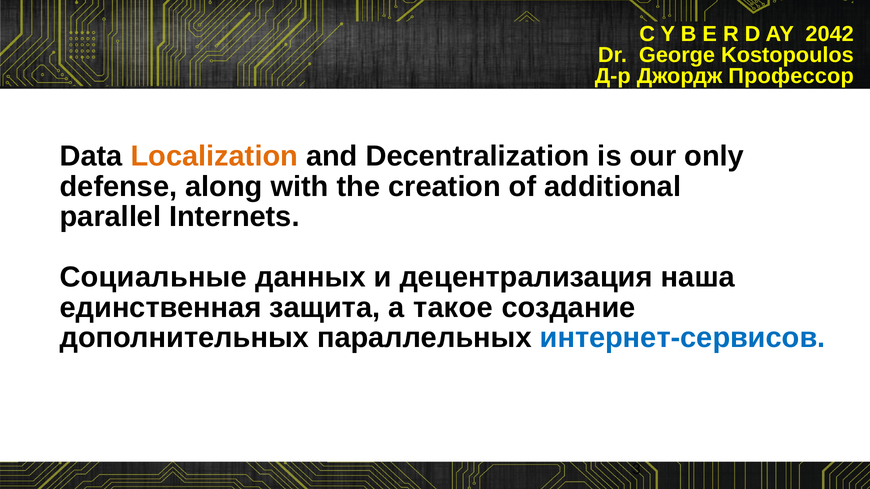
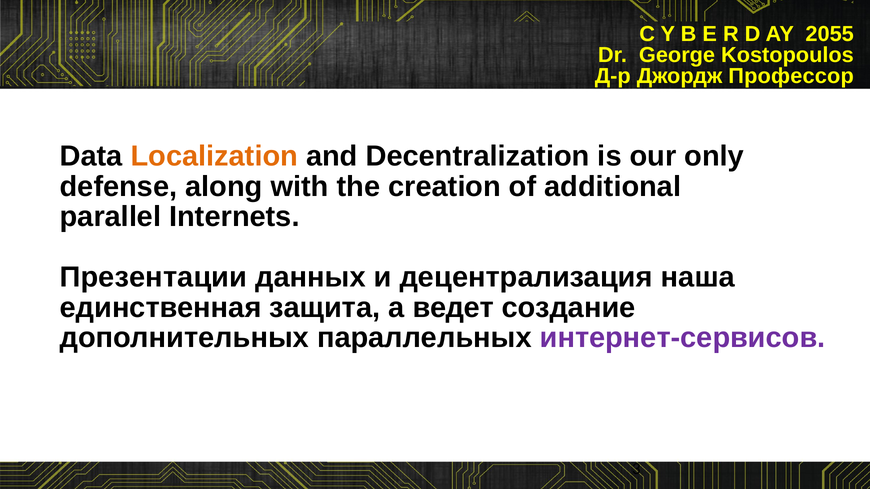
2042: 2042 -> 2055 (830, 34)
Социальные: Социальные -> Презентации (153, 278)
такое: такое -> ведет (453, 308)
интернет-сервисов colour: blue -> purple (683, 338)
